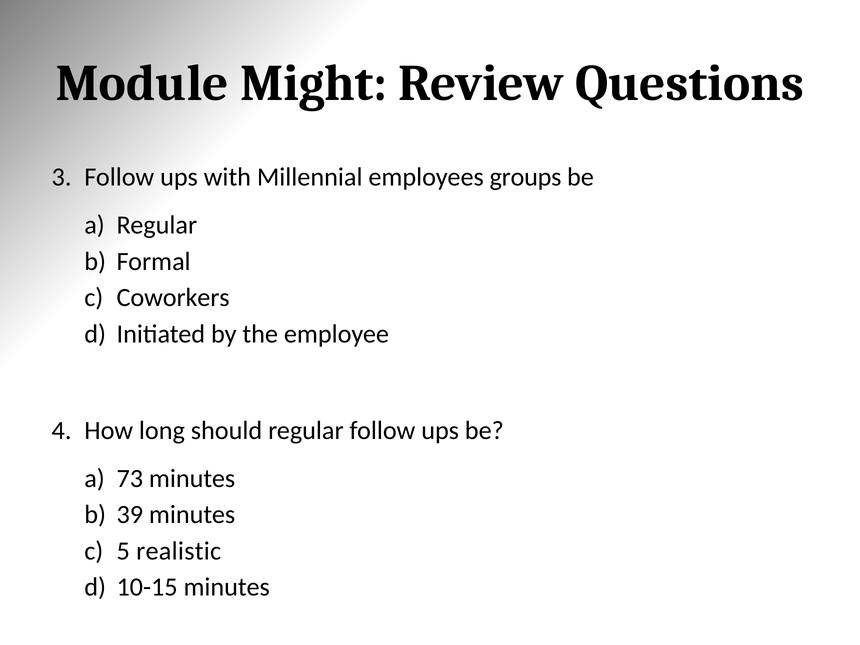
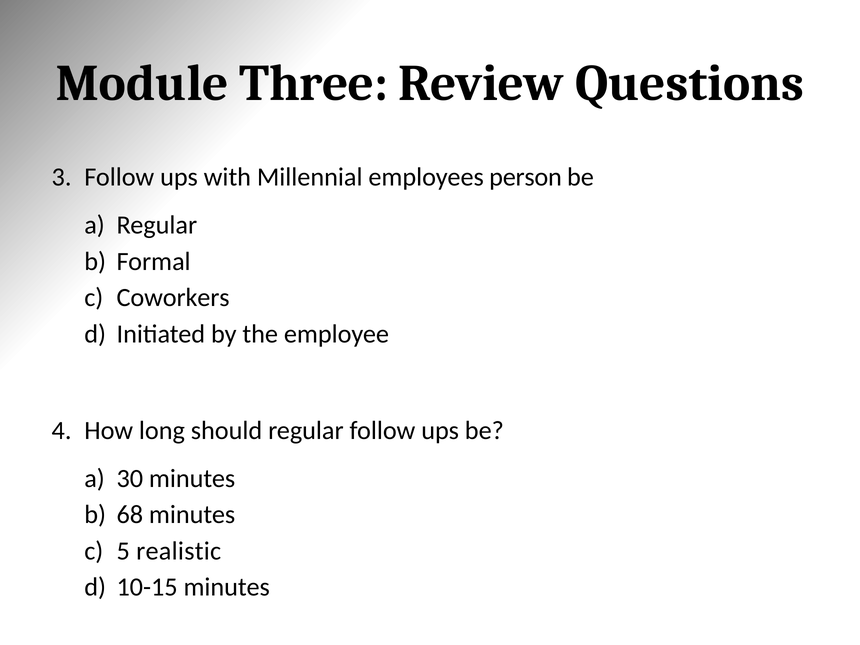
Might: Might -> Three (314, 83)
groups: groups -> person (526, 177)
73: 73 -> 30 (130, 479)
39: 39 -> 68 (130, 515)
